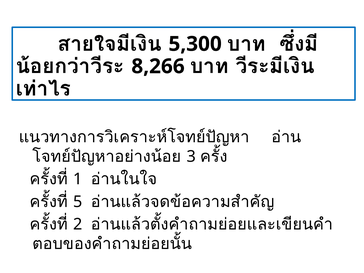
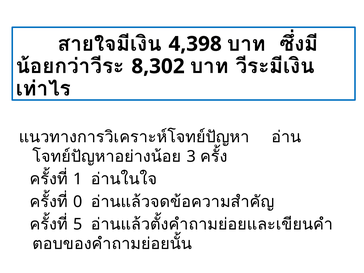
5,300: 5,300 -> 4,398 (195, 44)
8,266: 8,266 -> 8,302 (158, 66)
5: 5 -> 0 (78, 202)
2: 2 -> 5 (78, 224)
